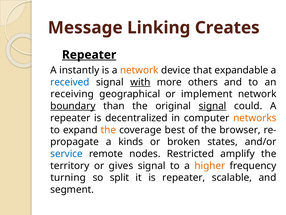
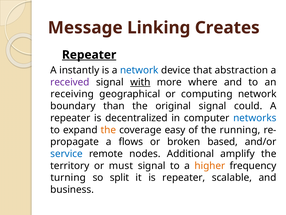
network colour: orange -> blue (139, 70)
expandable: expandable -> abstraction (241, 70)
received colour: blue -> purple (70, 82)
others: others -> where (203, 82)
implement: implement -> computing (207, 94)
boundary underline: present -> none (73, 106)
signal underline: present -> none (213, 106)
networks colour: orange -> blue (255, 118)
best: best -> easy (175, 130)
browser: browser -> running (240, 130)
kinds: kinds -> flows (131, 142)
states: states -> based (223, 142)
Restricted: Restricted -> Additional (190, 153)
gives: gives -> must (121, 165)
segment: segment -> business (72, 189)
